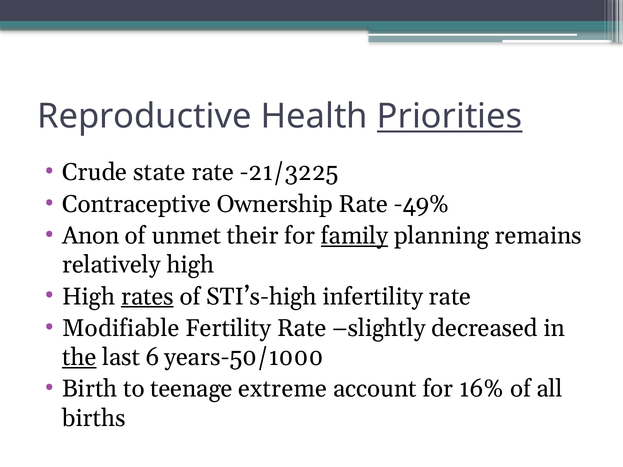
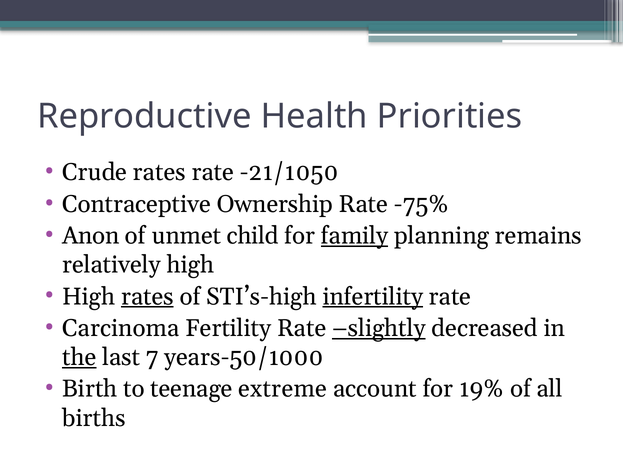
Priorities underline: present -> none (450, 117)
Crude state: state -> rates (159, 173)
-21/3225: -21/3225 -> -21/1050 (289, 173)
-49%: -49% -> -75% (421, 204)
their: their -> child (253, 236)
infertility underline: none -> present (373, 297)
Modifiable: Modifiable -> Carcinoma (121, 328)
slightly underline: none -> present (379, 328)
6: 6 -> 7 (152, 357)
16%: 16% -> 19% (482, 389)
